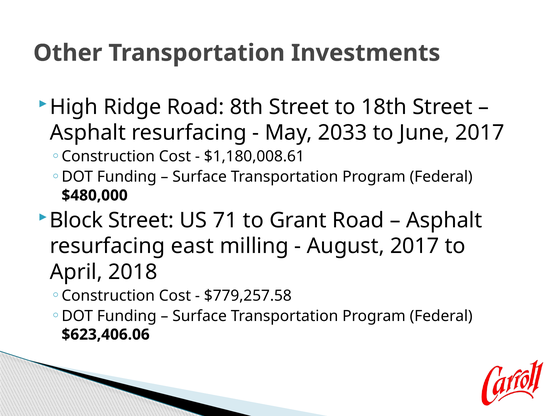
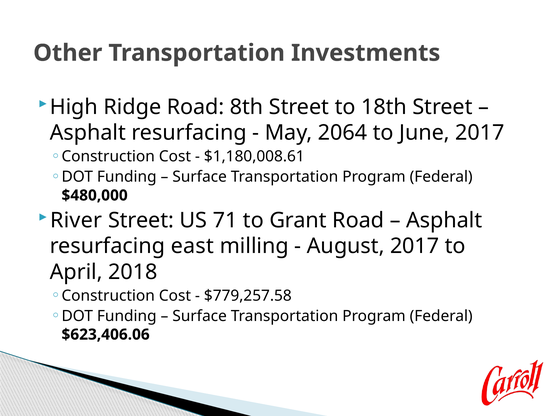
2033: 2033 -> 2064 (343, 133)
Block: Block -> River (76, 220)
